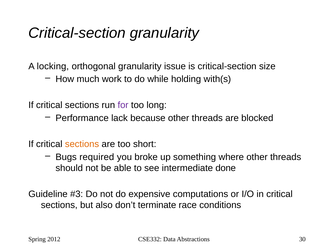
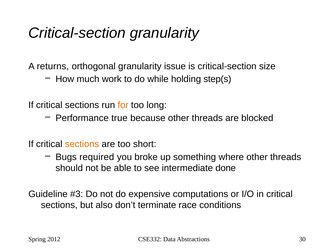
locking: locking -> returns (53, 66)
with(s: with(s -> step(s (217, 79)
for colour: purple -> orange (123, 105)
lack: lack -> true (119, 118)
